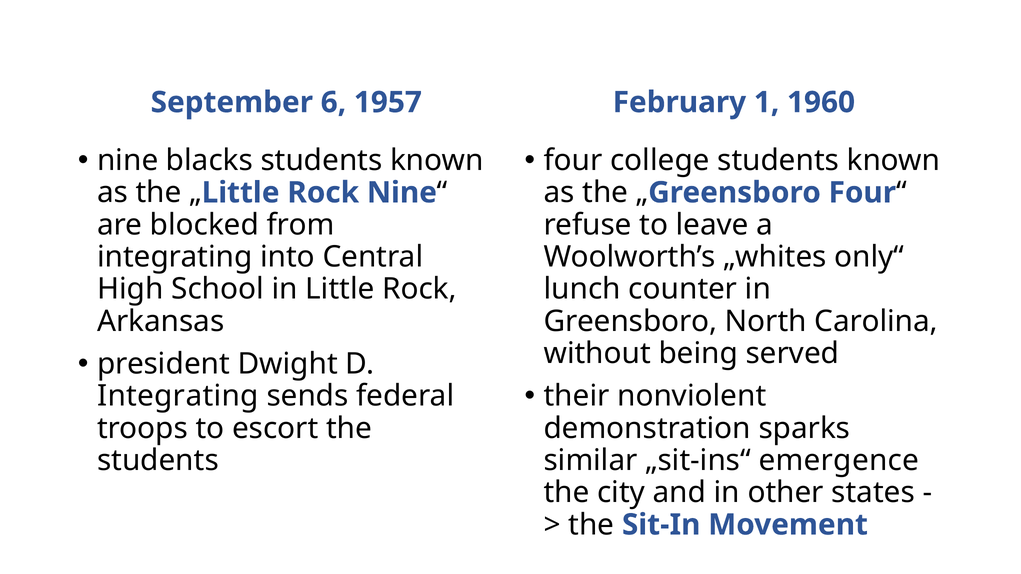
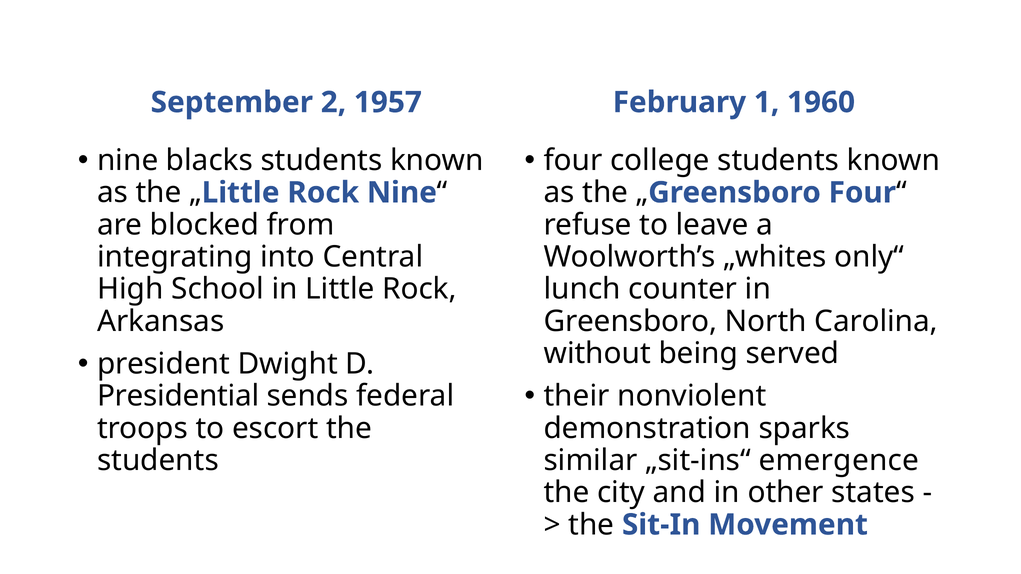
6: 6 -> 2 (333, 102)
Integrating: Integrating -> Presidential (178, 396)
